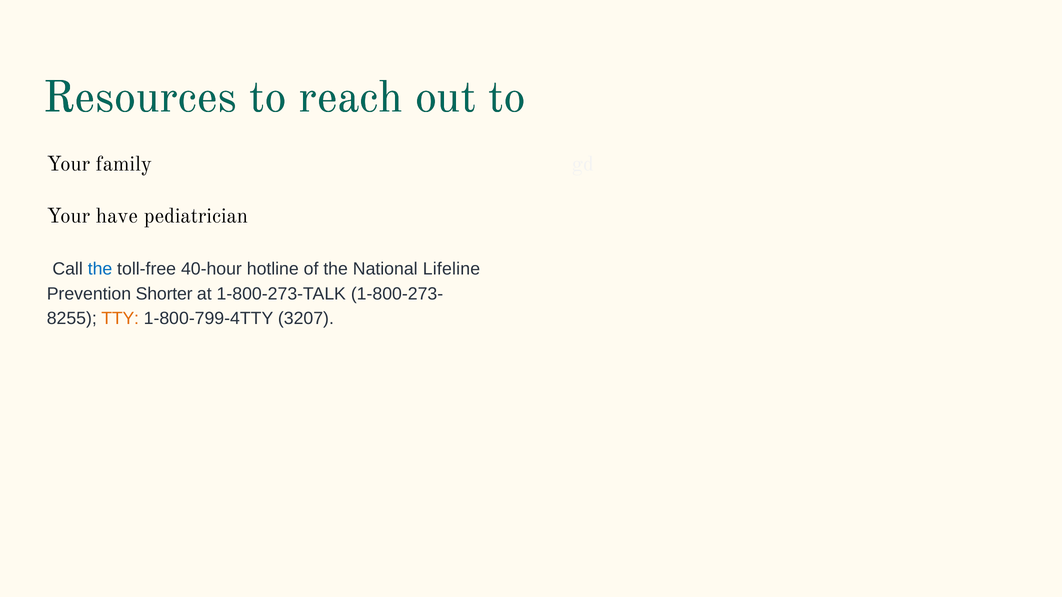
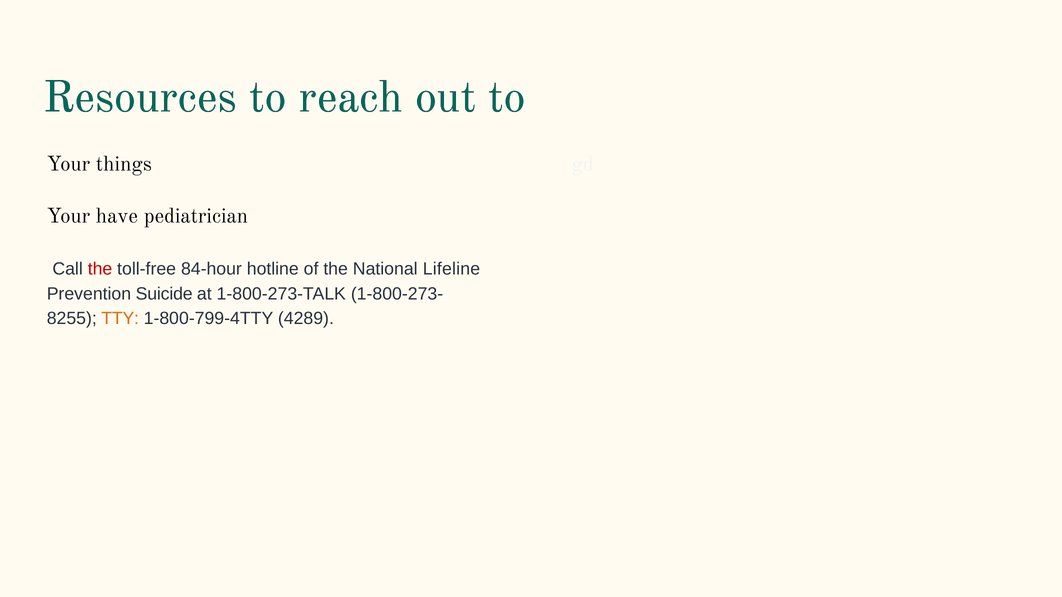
family: family -> things (124, 164)
the colour: blue -> red (100, 269)
40-hour: 40-hour -> 84-hour (211, 269)
Shorter: Shorter -> Suicide (164, 294)
3207: 3207 -> 4289 (306, 319)
